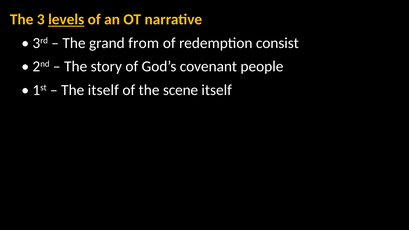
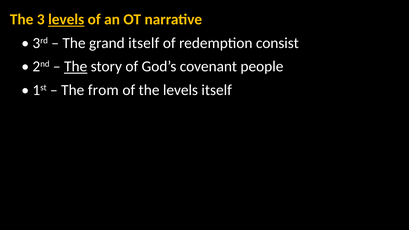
grand from: from -> itself (144, 43)
The underline: none -> present (76, 67)
The itself: itself -> from (103, 90)
the scene: scene -> levels (180, 90)
